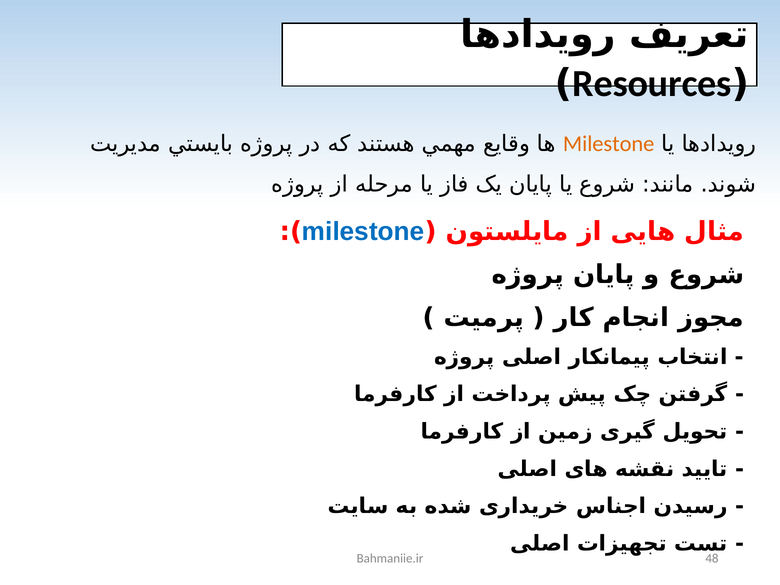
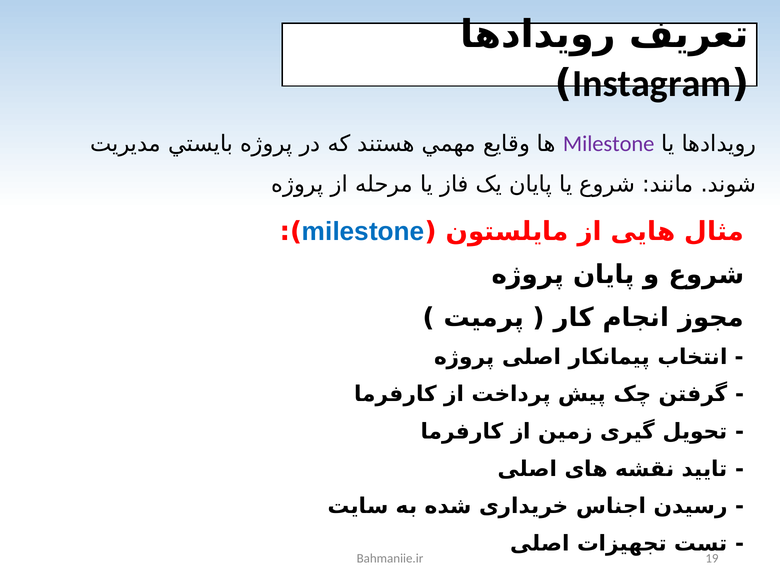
Resources: Resources -> Instagram (652, 83)
Milestone colour: orange -> purple (609, 144)
48: 48 -> 19 (712, 559)
